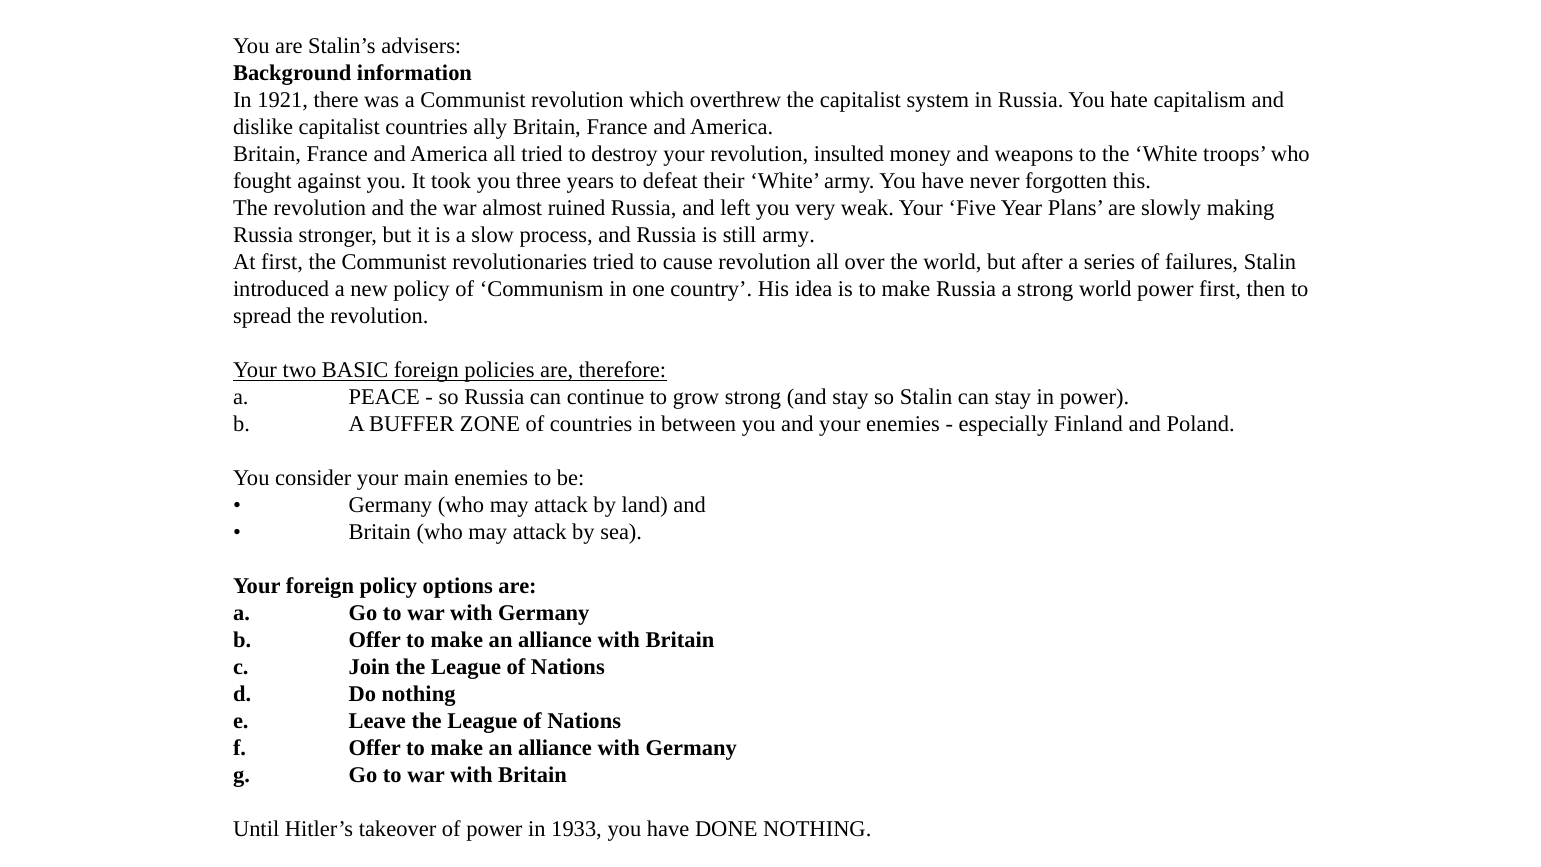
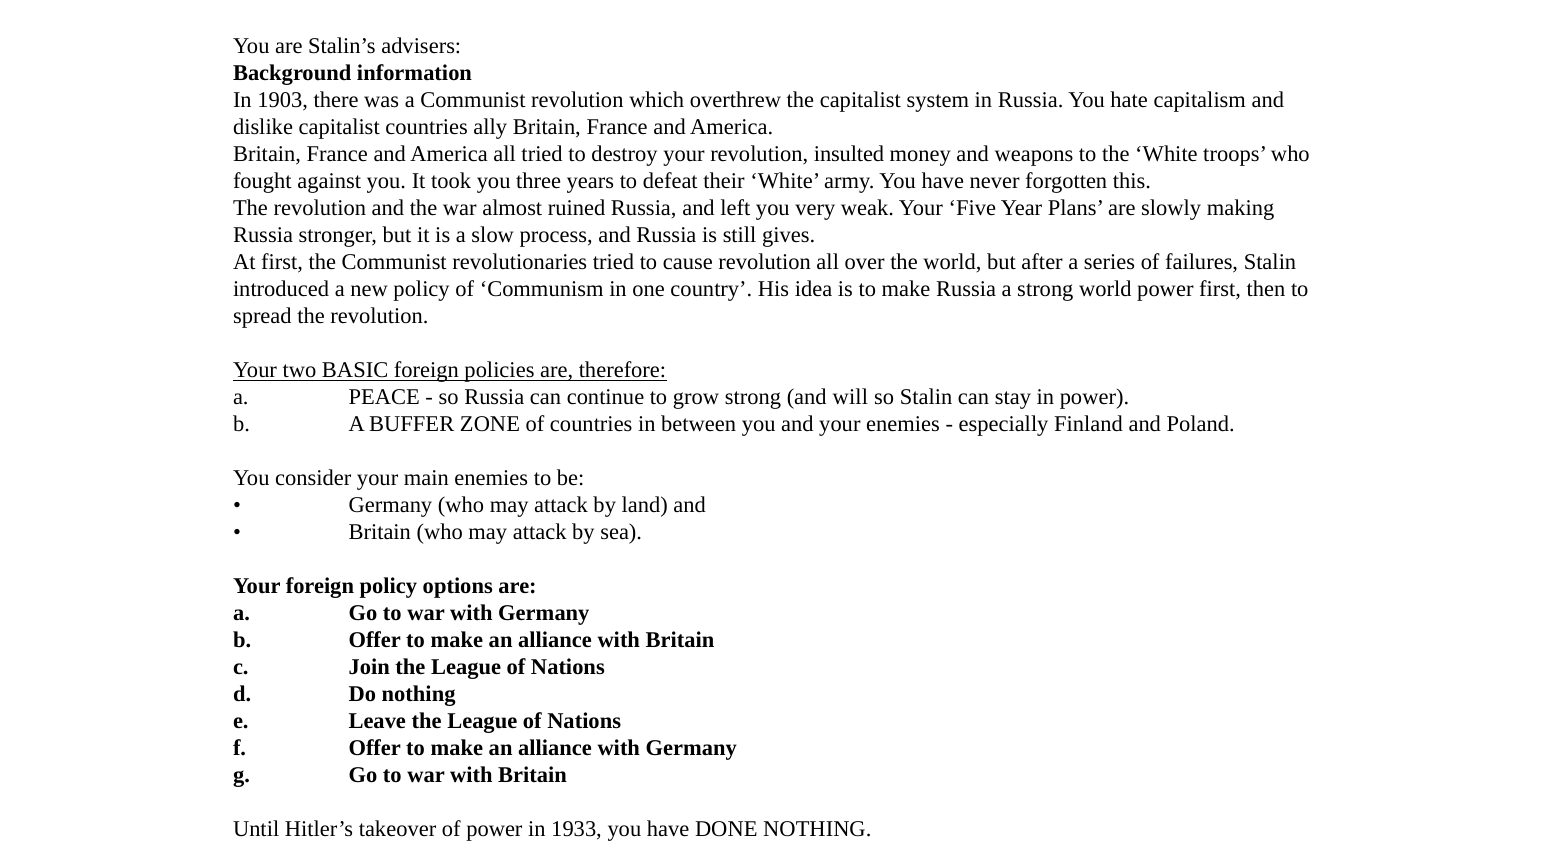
1921: 1921 -> 1903 (283, 100)
still army: army -> gives (789, 235)
and stay: stay -> will (850, 397)
